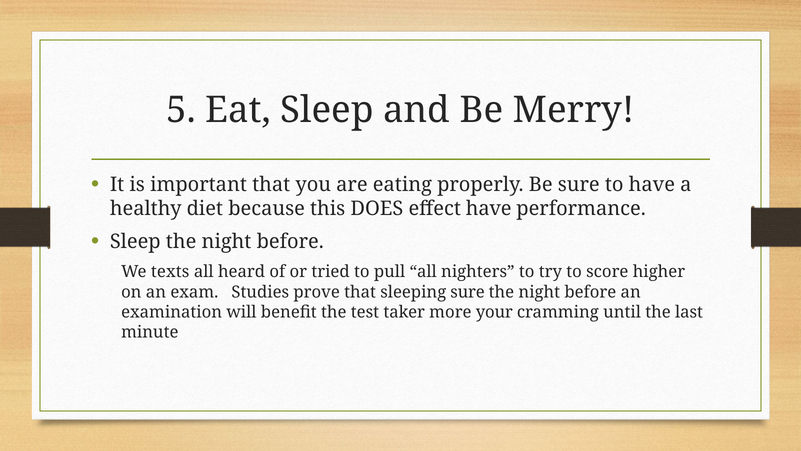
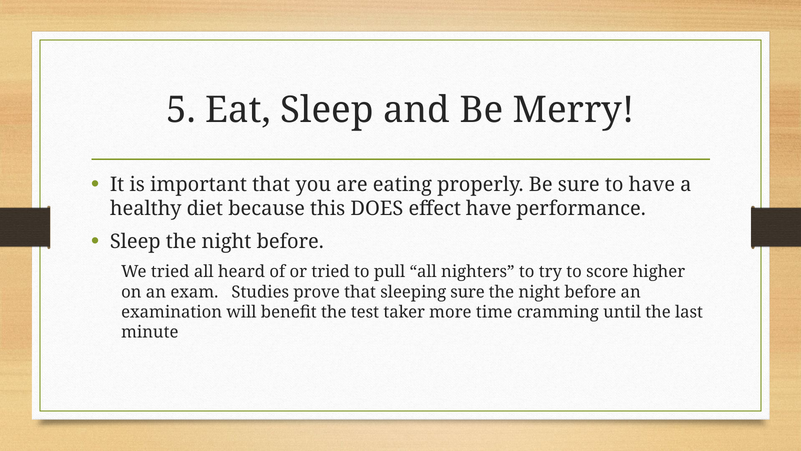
We texts: texts -> tried (170, 272)
your: your -> time (494, 312)
